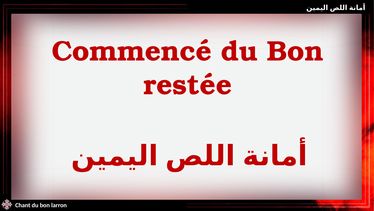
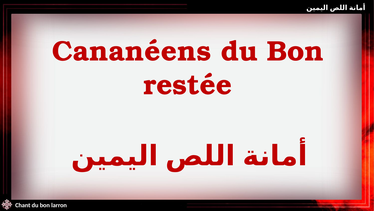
Commencé: Commencé -> Cananéens (132, 51)
